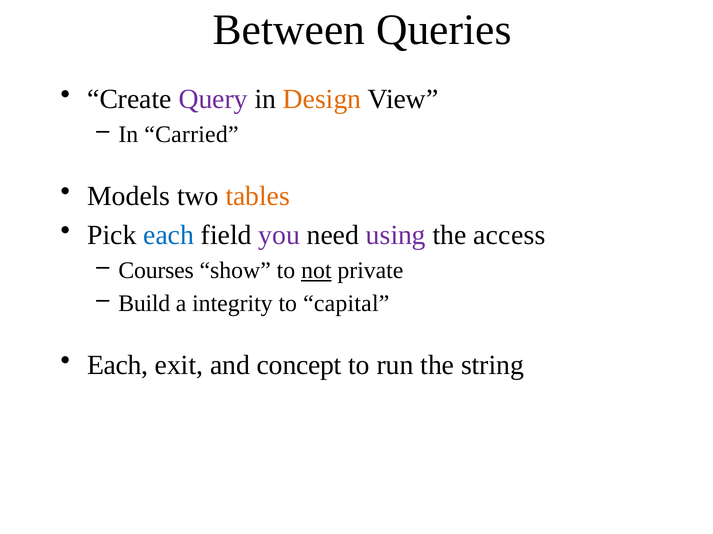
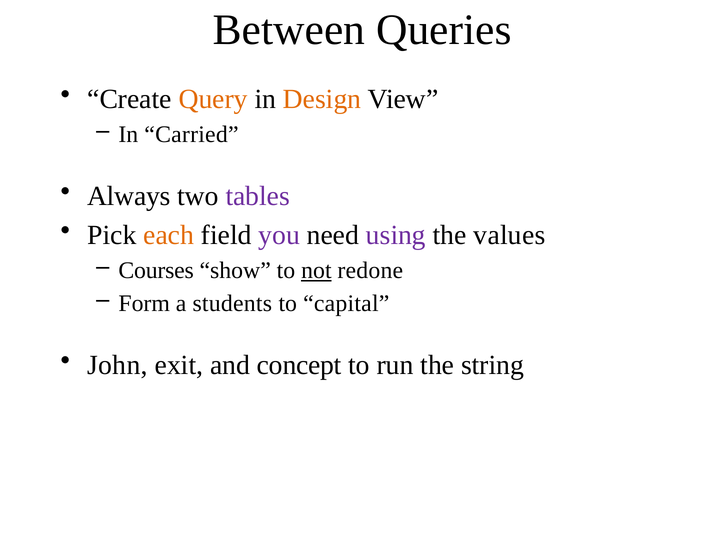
Query colour: purple -> orange (213, 99)
Models: Models -> Always (129, 196)
tables colour: orange -> purple (258, 196)
each colour: blue -> orange (169, 235)
access: access -> values (509, 235)
private: private -> redone (370, 271)
Build: Build -> Form (144, 304)
integrity: integrity -> students (232, 304)
Each: Each -> John (117, 366)
